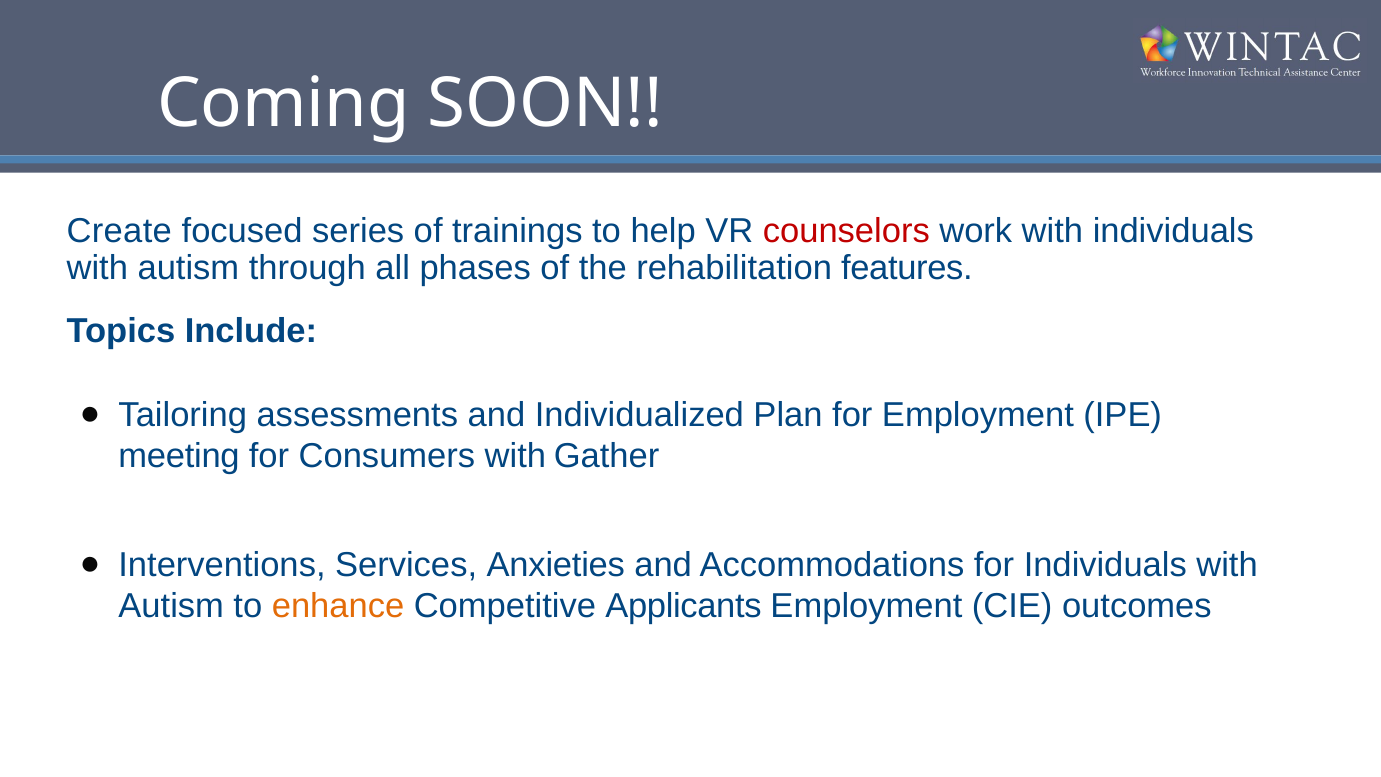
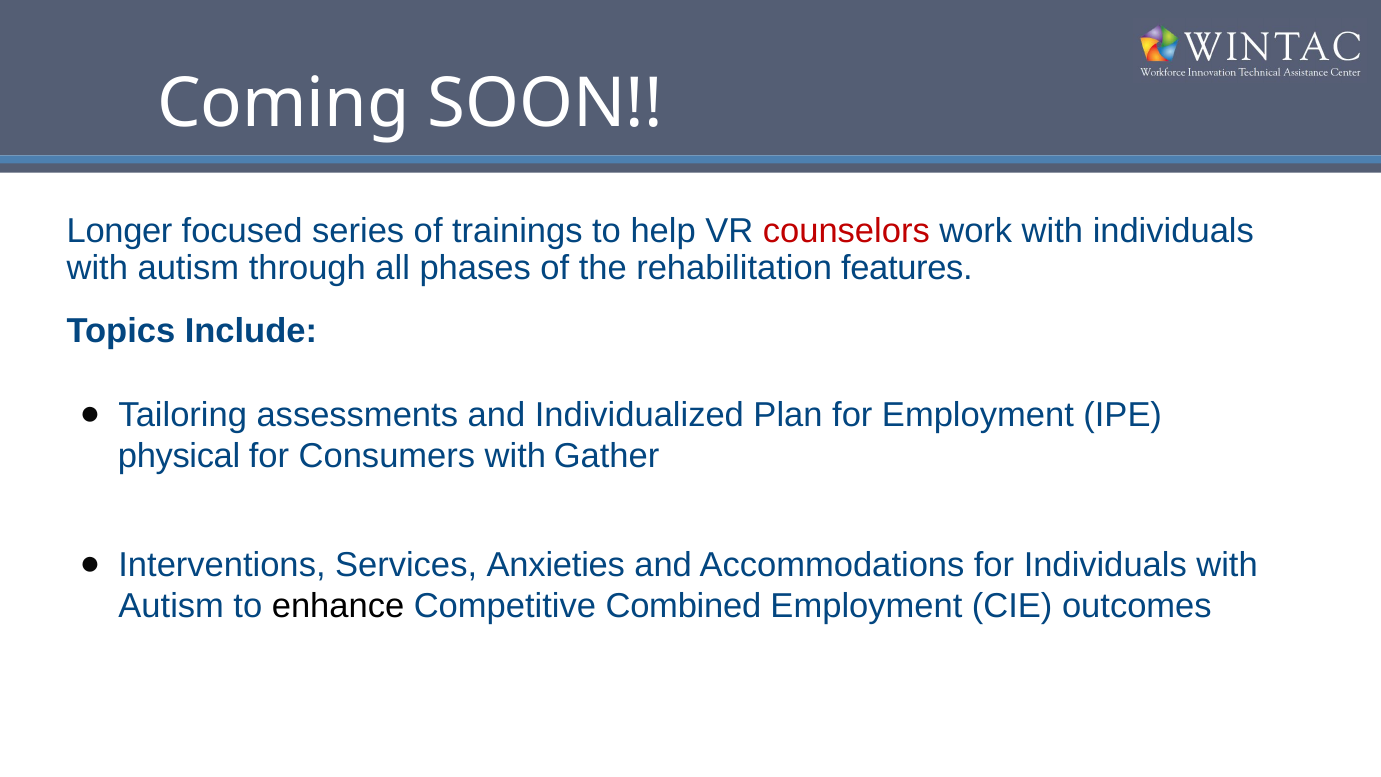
Create: Create -> Longer (120, 231)
meeting: meeting -> physical (179, 456)
enhance colour: orange -> black (338, 606)
Applicants: Applicants -> Combined (683, 606)
